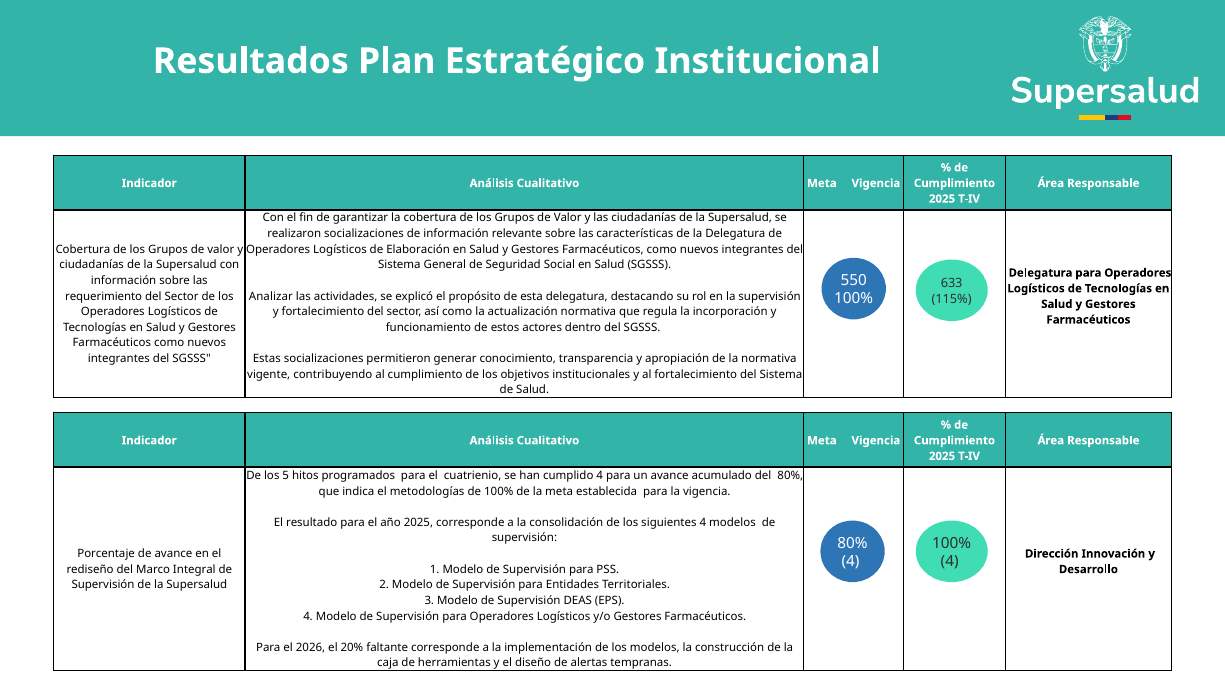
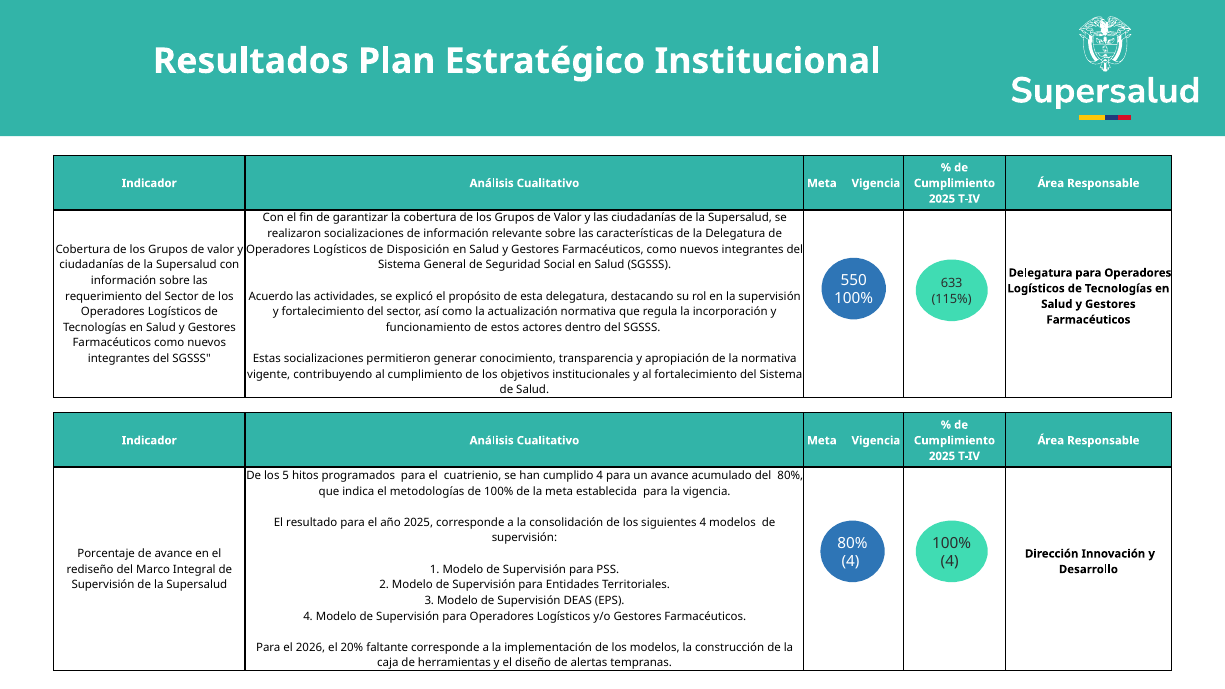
Elaboración: Elaboración -> Disposición (418, 249)
Analizar: Analizar -> Acuerdo (271, 296)
